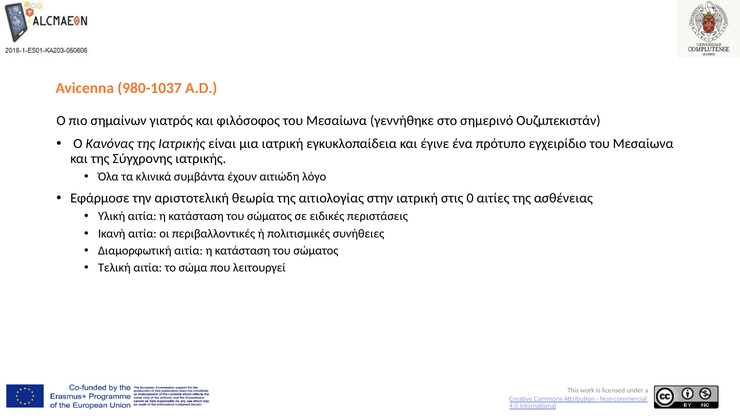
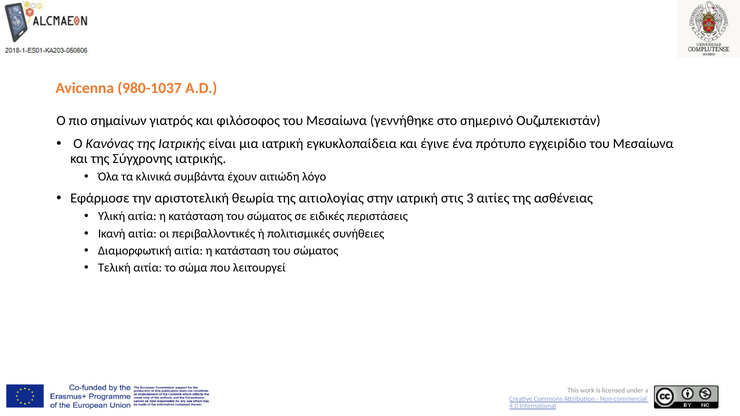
0: 0 -> 3 (470, 199)
